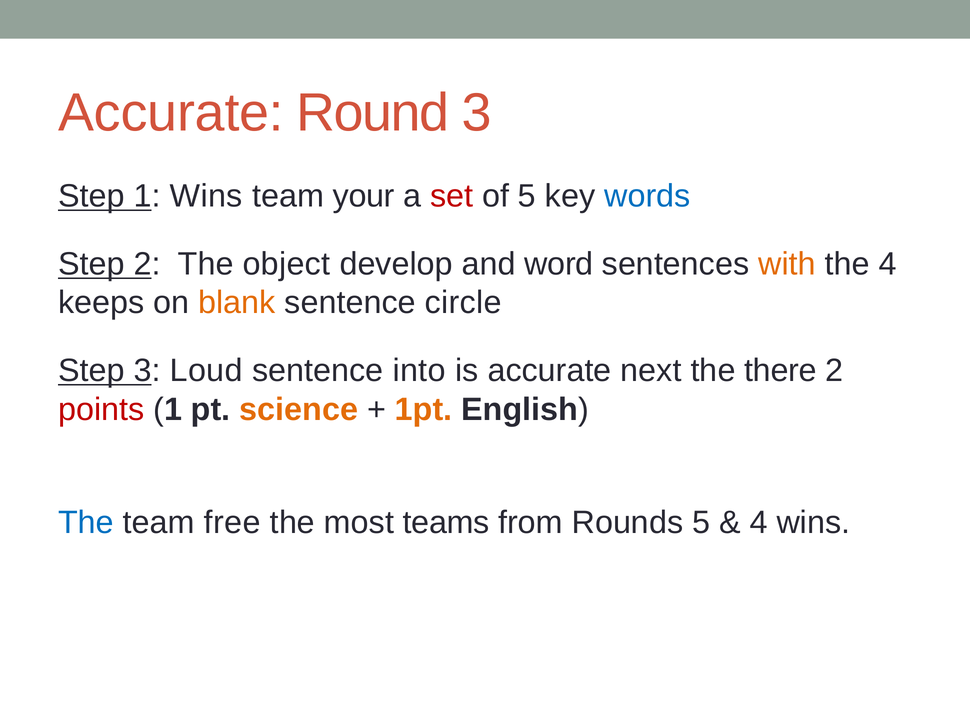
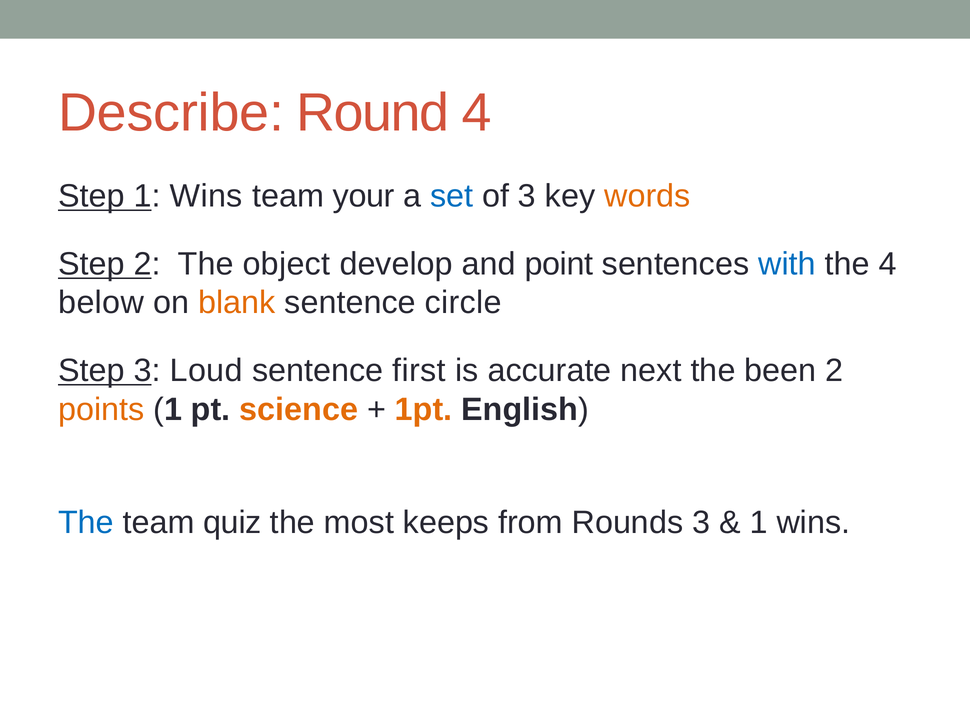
Accurate: Accurate -> Describe (171, 113)
Round 3: 3 -> 4 (477, 113)
set colour: red -> blue (452, 196)
of 5: 5 -> 3 (527, 196)
words colour: blue -> orange (647, 196)
word: word -> point (559, 264)
with colour: orange -> blue (787, 264)
keeps: keeps -> below (101, 303)
into: into -> first (419, 371)
there: there -> been (780, 371)
points colour: red -> orange (101, 410)
free: free -> quiz (232, 523)
teams: teams -> keeps (446, 523)
Rounds 5: 5 -> 3 (701, 523)
4: 4 -> 1 (759, 523)
